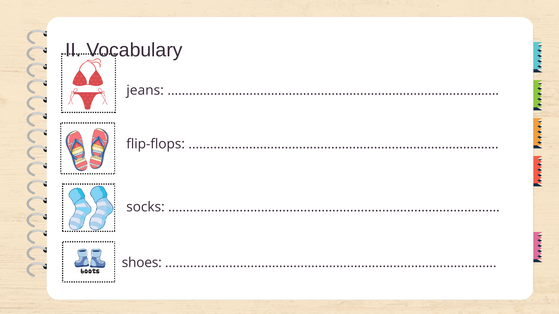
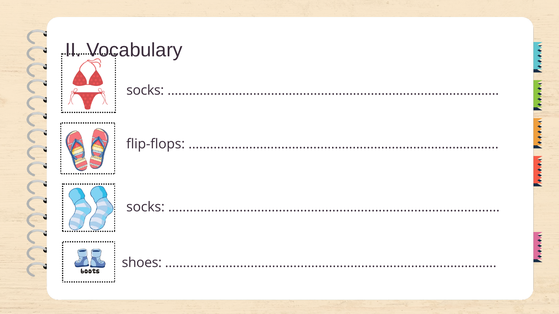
jeans: jeans -> socks (145, 90)
